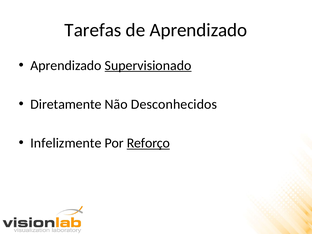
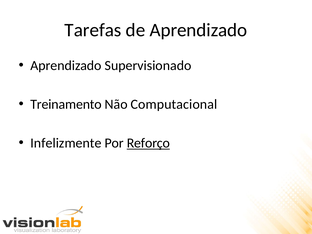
Supervisionado underline: present -> none (148, 65)
Diretamente: Diretamente -> Treinamento (66, 104)
Desconhecidos: Desconhecidos -> Computacional (174, 104)
